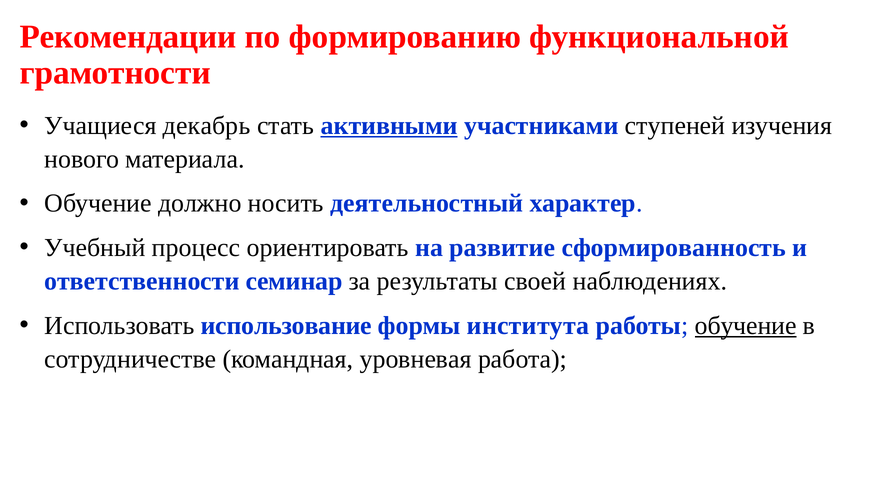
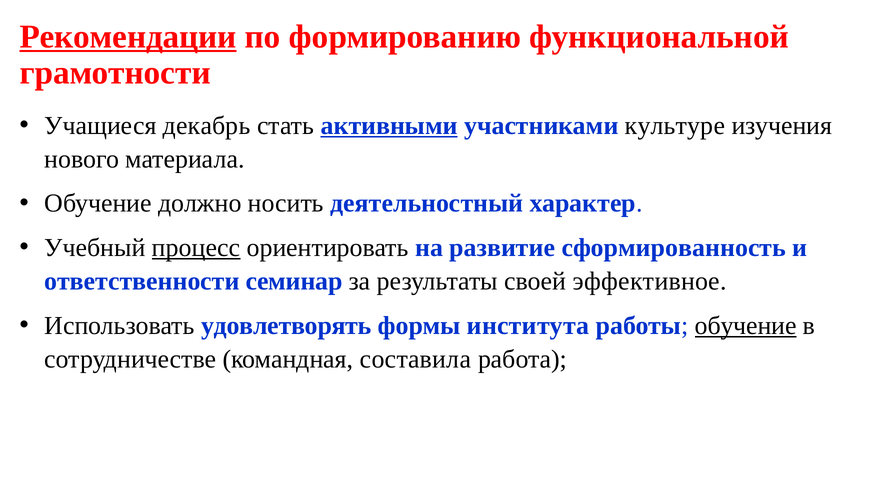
Рекомендации underline: none -> present (128, 37)
ступеней: ступеней -> культуре (675, 126)
процесс underline: none -> present (196, 248)
наблюдениях: наблюдениях -> эффективное (650, 282)
использование: использование -> удовлетворять (286, 326)
уровневая: уровневая -> составила (415, 359)
